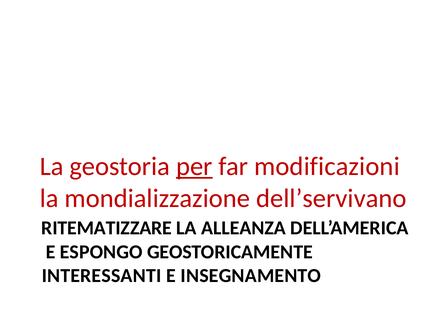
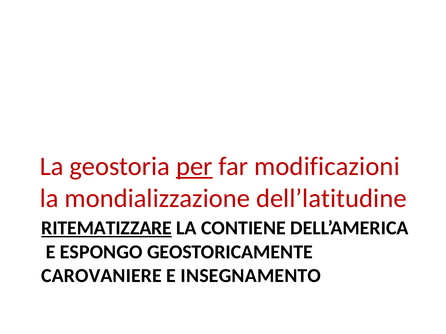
dell’servivano: dell’servivano -> dell’latitudine (331, 199)
RITEMATIZZARE underline: none -> present (107, 228)
ALLEANZA: ALLEANZA -> CONTIENE (243, 228)
INTERESSANTI: INTERESSANTI -> CAROVANIERE (102, 276)
